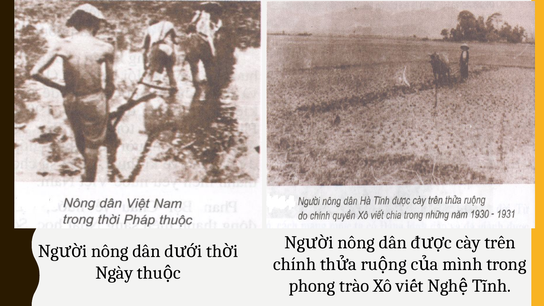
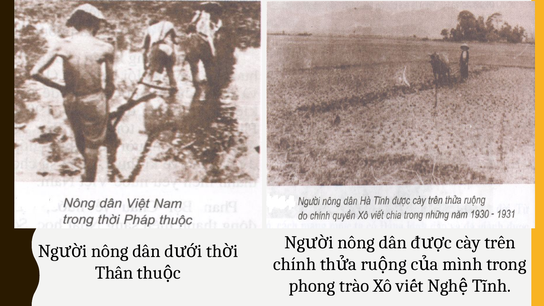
Ngày: Ngày -> Thần (114, 273)
